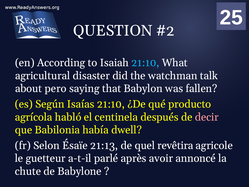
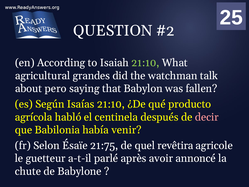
21:10 colour: light blue -> light green (145, 63)
disaster: disaster -> grandes (91, 76)
dwell: dwell -> venir (126, 130)
21:13: 21:13 -> 21:75 (104, 145)
